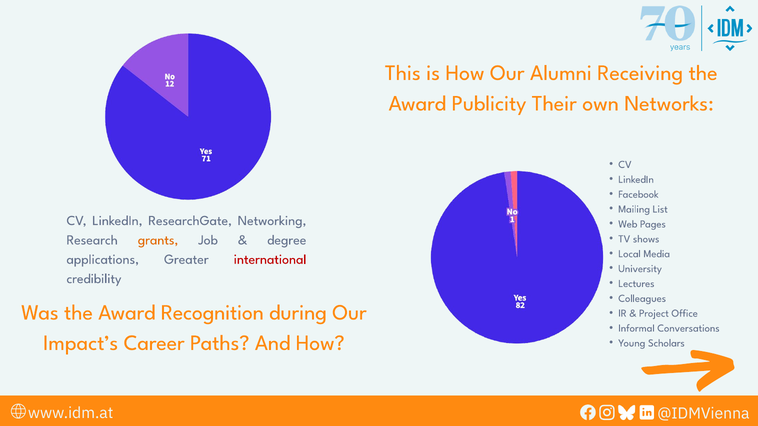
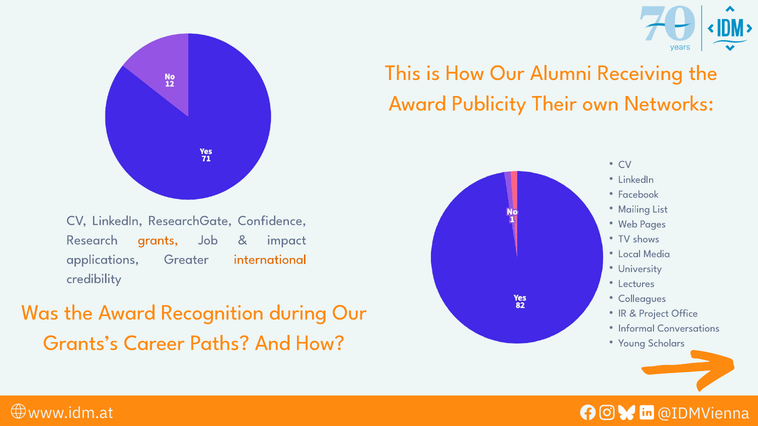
Networking: Networking -> Confidence (272, 221)
degree: degree -> impact (287, 240)
international colour: red -> orange (270, 259)
Impact’s: Impact’s -> Grants’s (81, 343)
